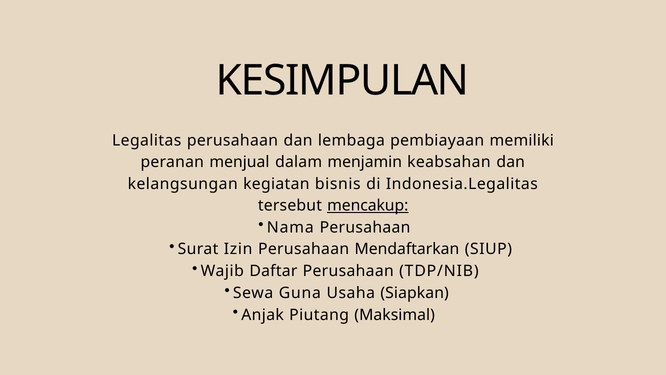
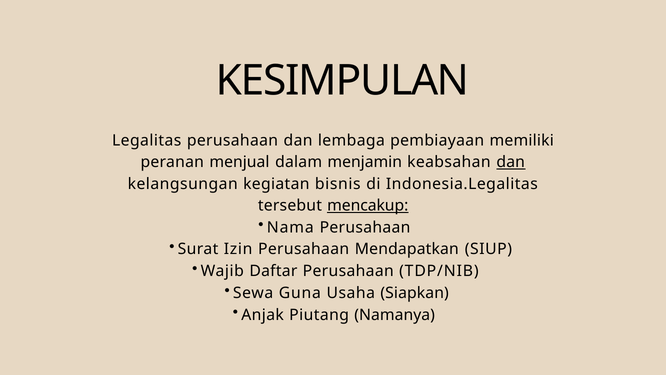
dan underline: none -> present (511, 162)
Mendaftarkan: Mendaftarkan -> Mendapatkan (407, 249)
Maksimal: Maksimal -> Namanya (395, 315)
